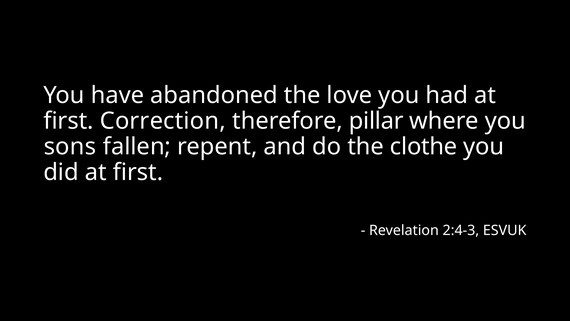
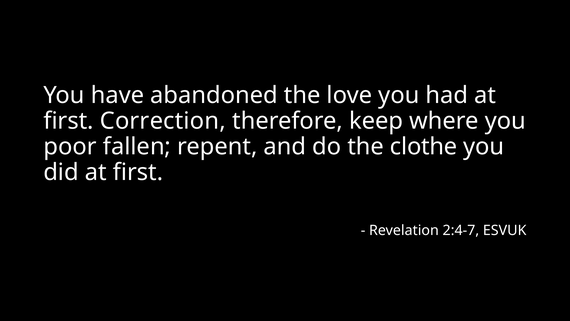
pillar: pillar -> keep (376, 121)
sons: sons -> poor (70, 147)
2:4-3: 2:4-3 -> 2:4-7 (461, 230)
